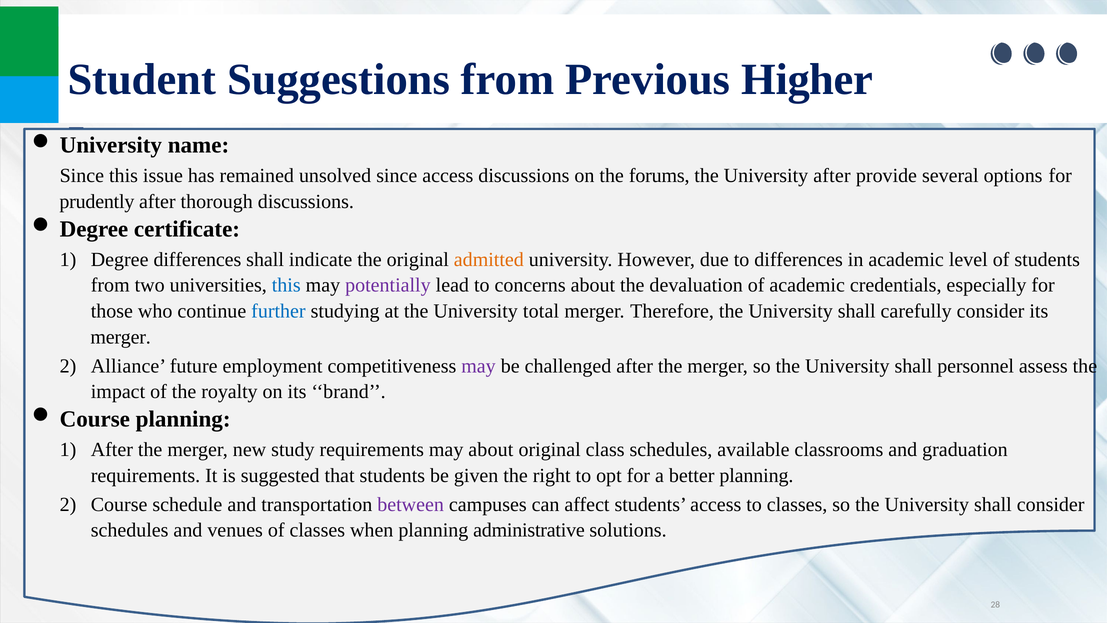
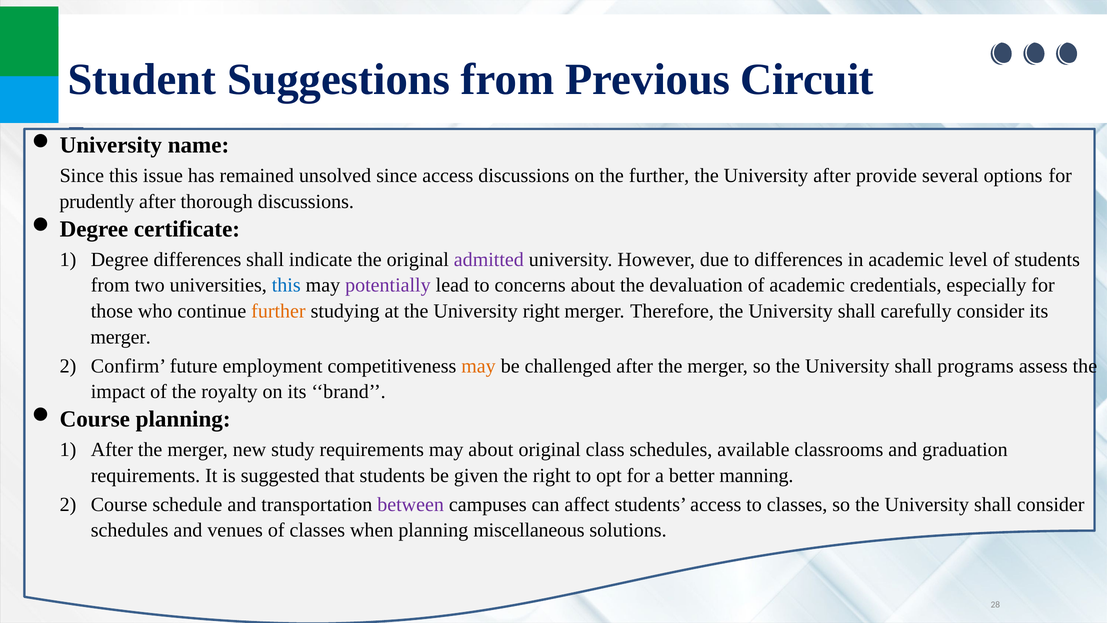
Higher: Higher -> Circuit (807, 79)
the forums: forums -> further (659, 176)
admitted colour: orange -> purple (489, 259)
further colour: blue -> orange (278, 311)
University total: total -> right (541, 311)
Alliance: Alliance -> Confirm (128, 366)
may colour: purple -> orange (479, 366)
personnel: personnel -> programs (975, 366)
better planning: planning -> manning (756, 475)
administrative: administrative -> miscellaneous (529, 530)
